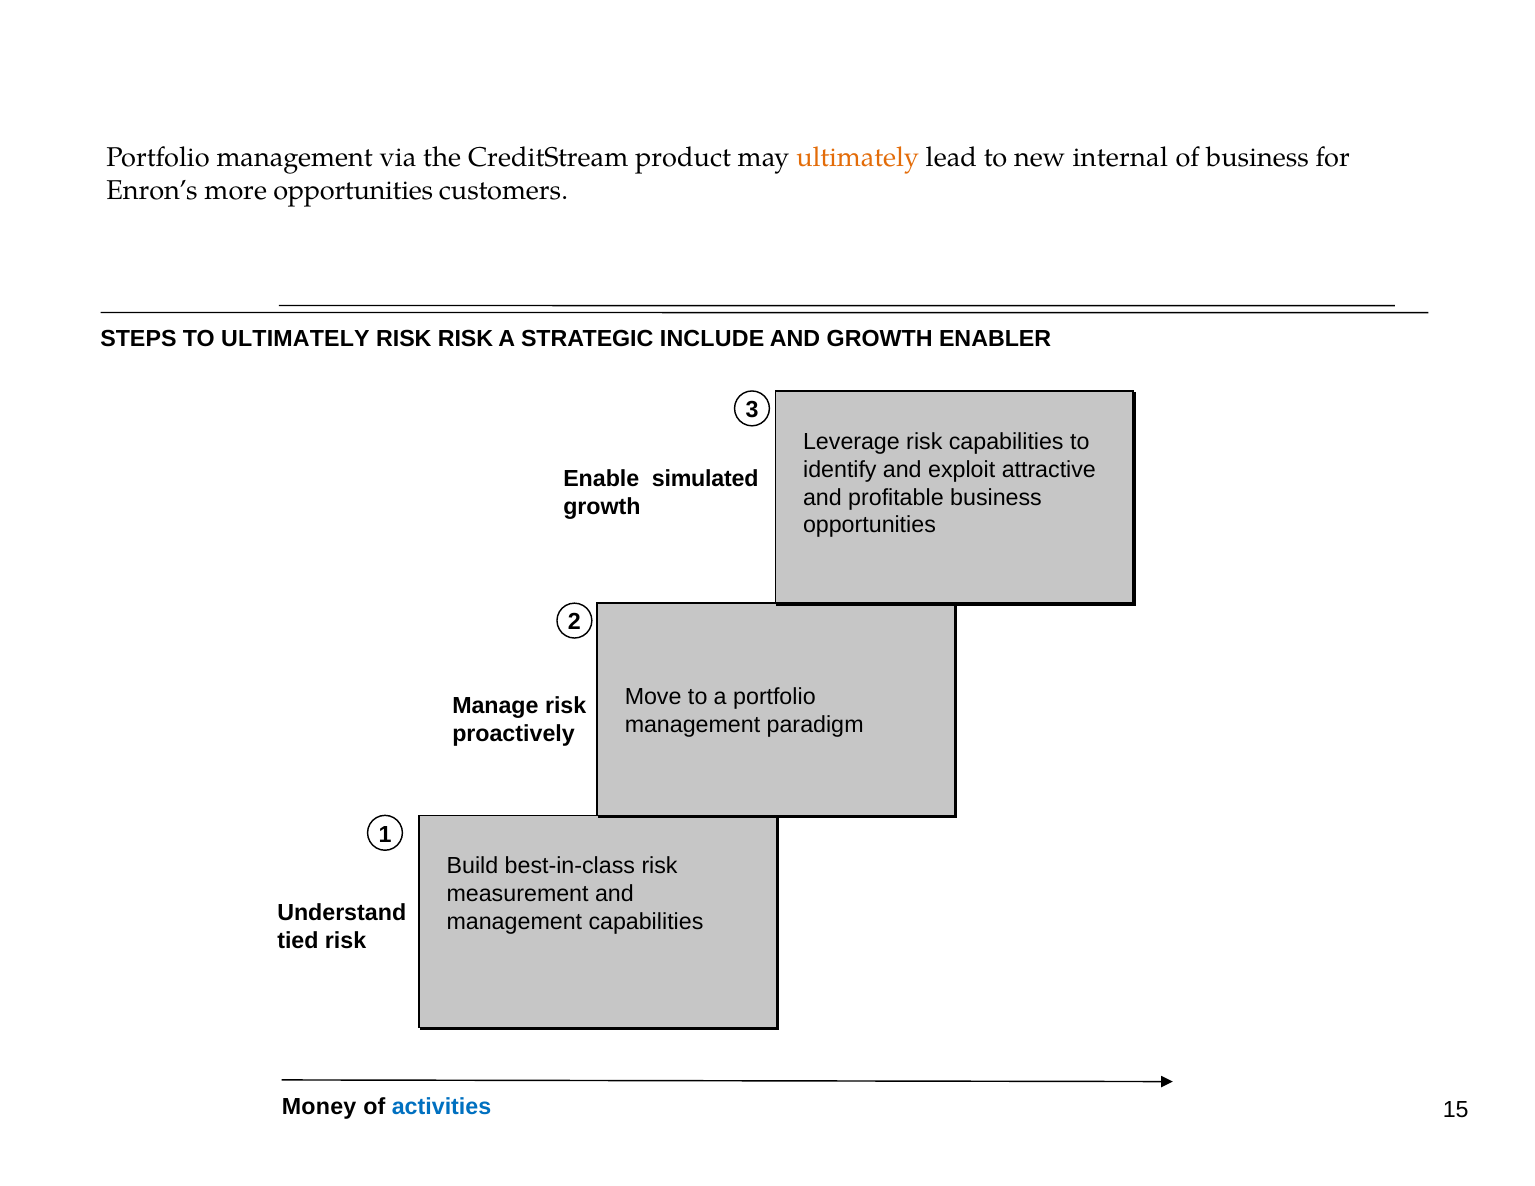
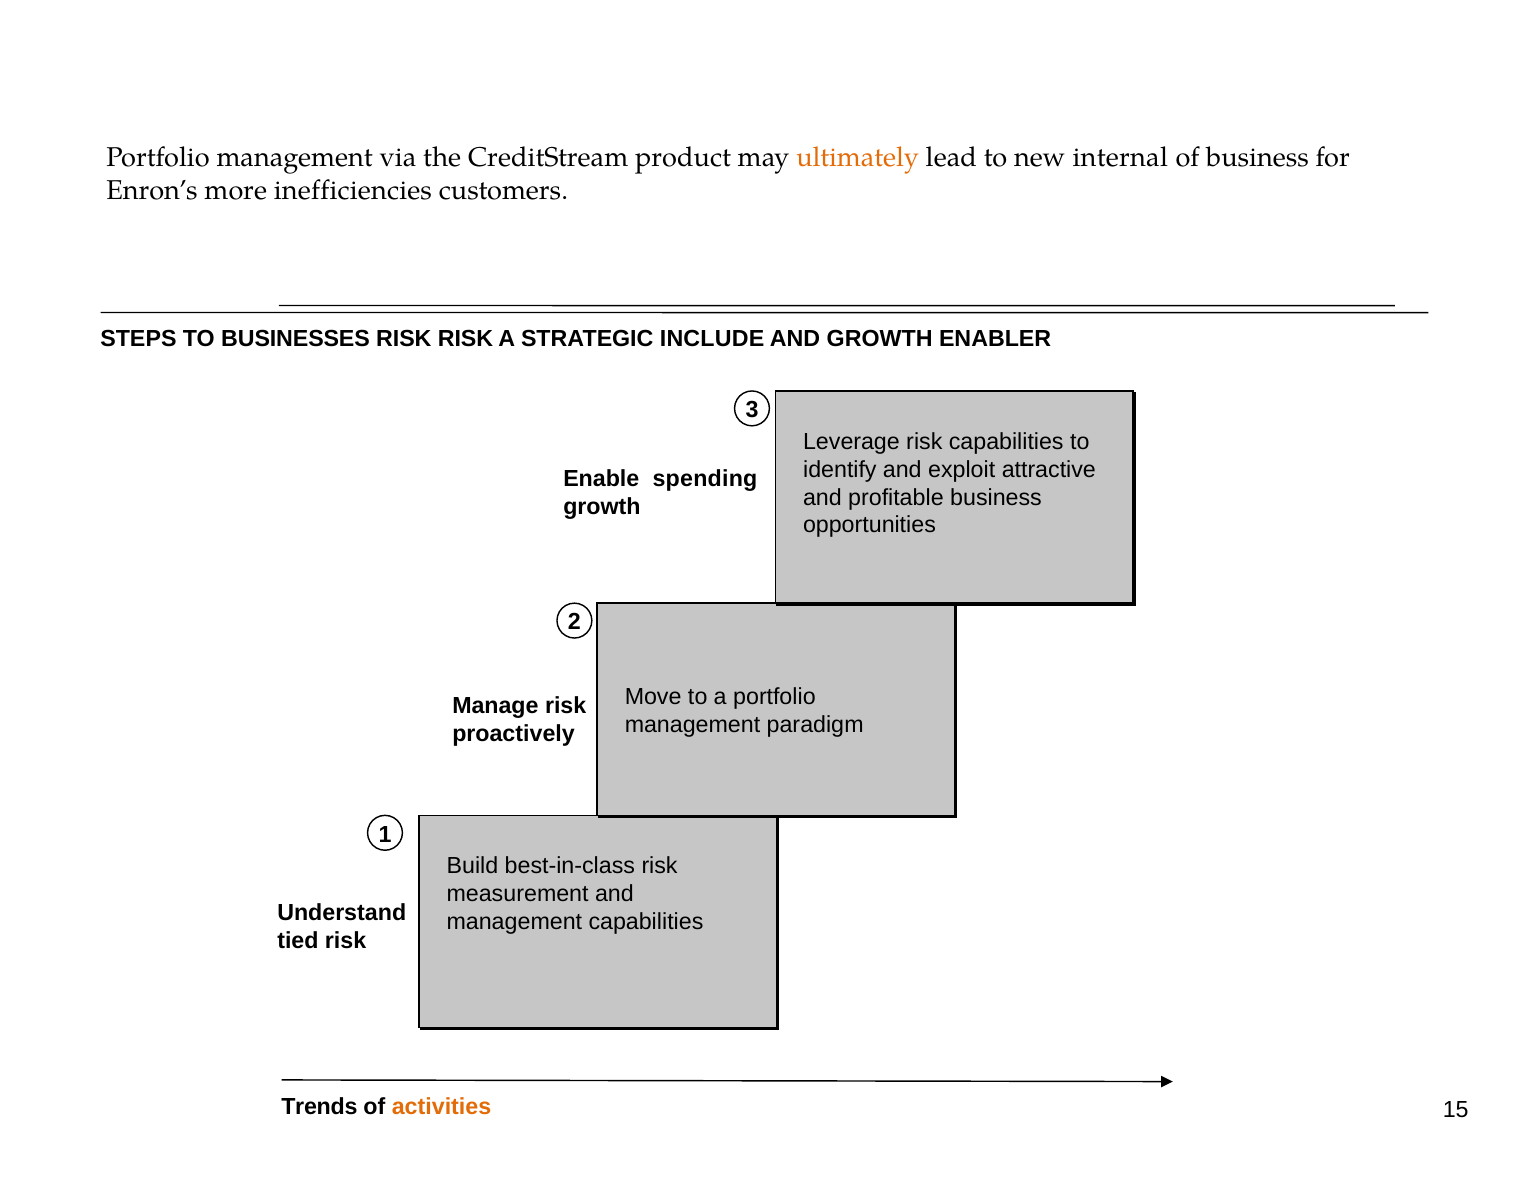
more opportunities: opportunities -> inefficiencies (353, 191)
TO ULTIMATELY: ULTIMATELY -> BUSINESSES (296, 339)
simulated: simulated -> spending (705, 479)
Money: Money -> Trends (319, 1107)
activities colour: blue -> orange (442, 1107)
